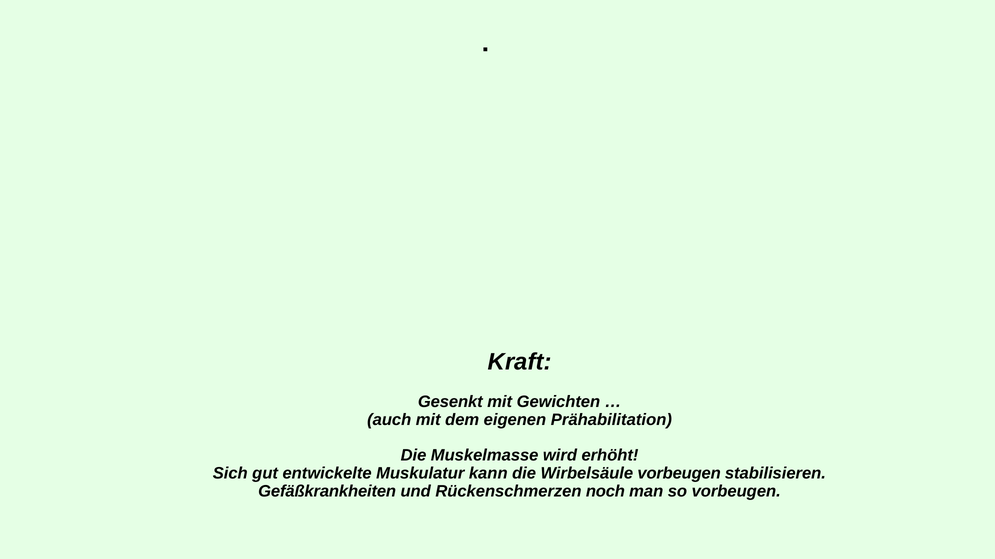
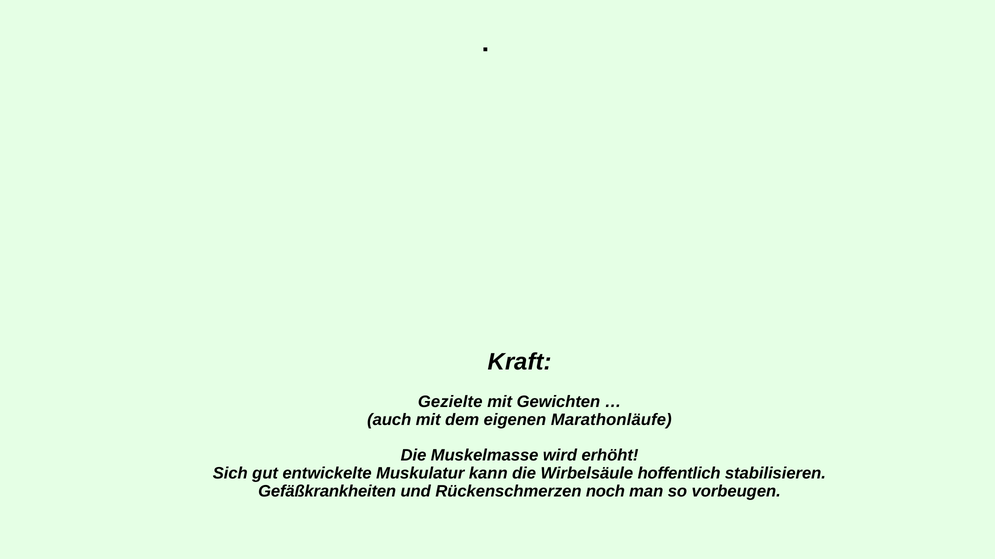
Gesenkt: Gesenkt -> Gezielte (450, 402)
Prähabilitation: Prähabilitation -> Marathonläufe (611, 420)
Wirbelsäule vorbeugen: vorbeugen -> hoffentlich (679, 474)
